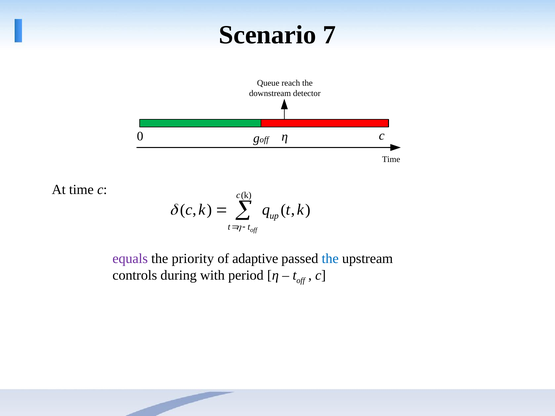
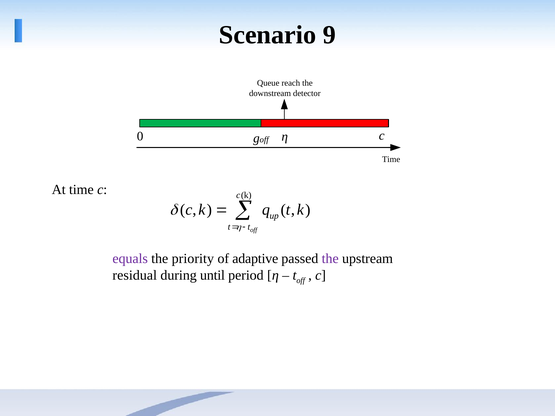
7: 7 -> 9 (329, 35)
the colour: blue -> purple (330, 259)
controls: controls -> residual (135, 275)
with: with -> until (212, 275)
